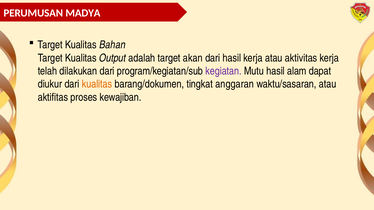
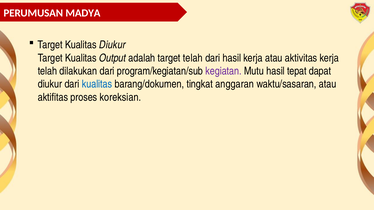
Kualitas Bahan: Bahan -> Diukur (112, 45)
target akan: akan -> telah (193, 58)
alam: alam -> tepat (297, 71)
kualitas colour: orange -> blue (97, 84)
kewajiban: kewajiban -> koreksian (120, 97)
